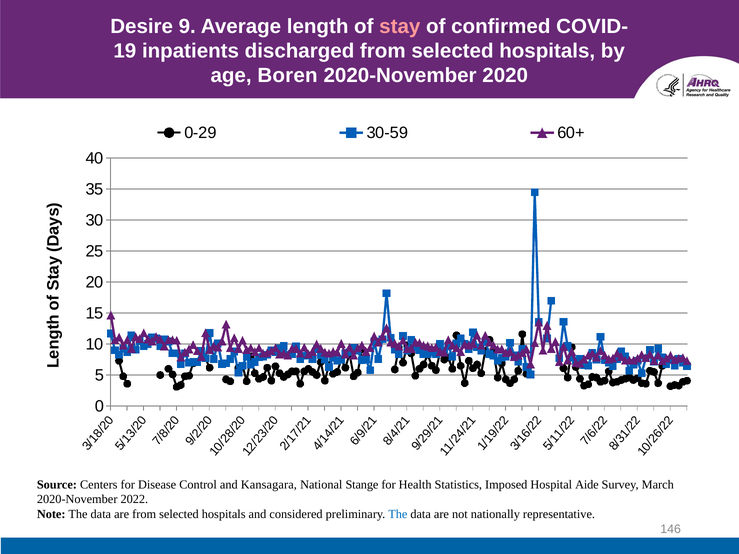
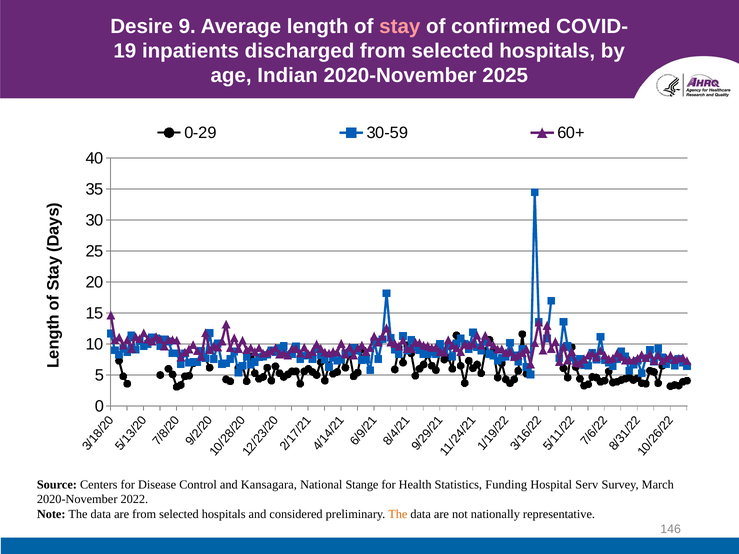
Boren: Boren -> Indian (288, 76)
2020: 2020 -> 2025 (505, 76)
Imposed: Imposed -> Funding (506, 485)
Aide: Aide -> Serv (587, 485)
The colour: blue -> orange (398, 514)
